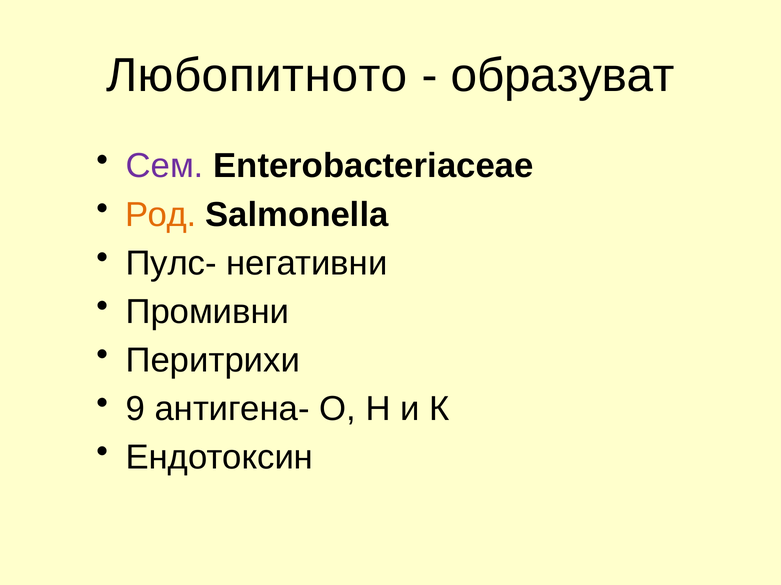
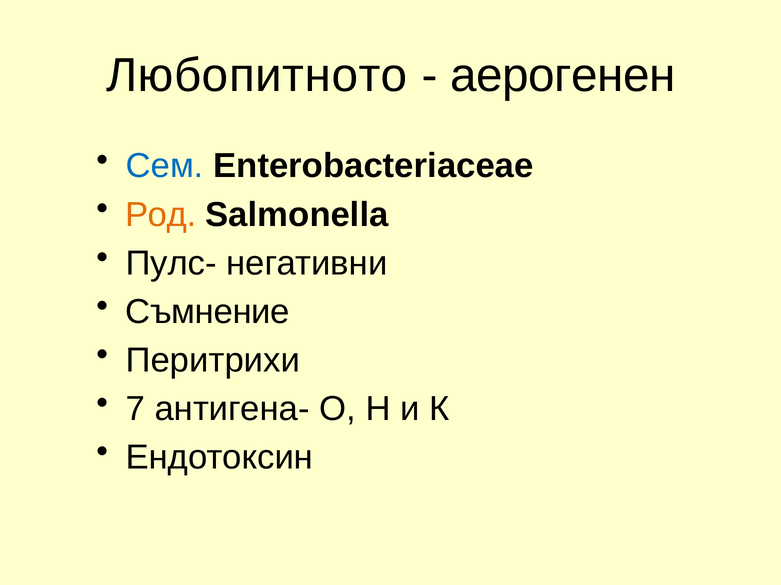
образуват: образуват -> аерогенен (563, 76)
Сем colour: purple -> blue (165, 166)
Промивни: Промивни -> Съмнение (208, 312)
9: 9 -> 7 (135, 409)
